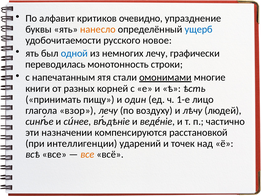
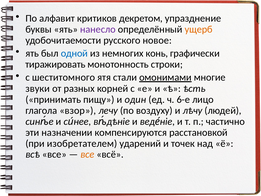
очевидно: очевидно -> декретом (141, 18)
нанесло colour: orange -> purple (98, 29)
ущерб colour: blue -> orange (199, 29)
немногих лечу: лечу -> конь (157, 53)
переводилась: переводилась -> тиражировать (55, 64)
напечатанным: напечатанным -> шеститомного (64, 77)
книги: книги -> звуки (38, 88)
1-е: 1-е -> 6-е (183, 99)
интеллигенции: интеллигенции -> изобретателем (82, 143)
